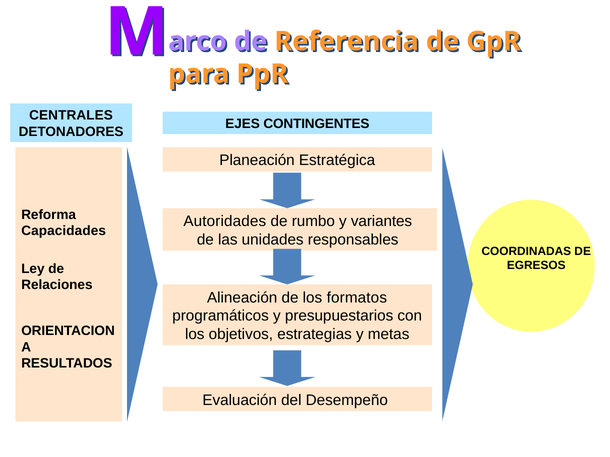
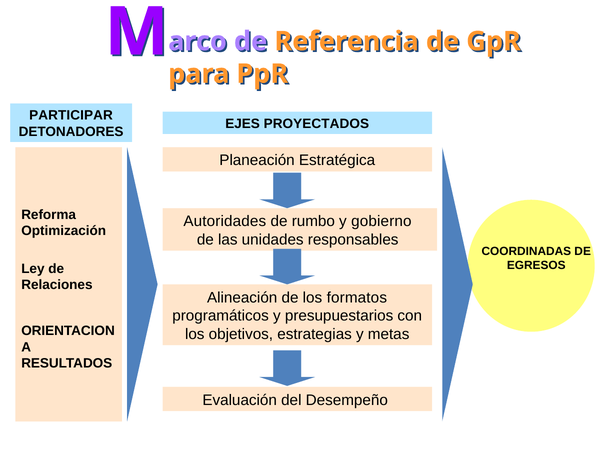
CENTRALES: CENTRALES -> PARTICIPAR (71, 116)
CONTINGENTES: CONTINGENTES -> PROYECTADOS (316, 124)
variantes: variantes -> gobierno (381, 222)
Capacidades: Capacidades -> Optimización (64, 231)
